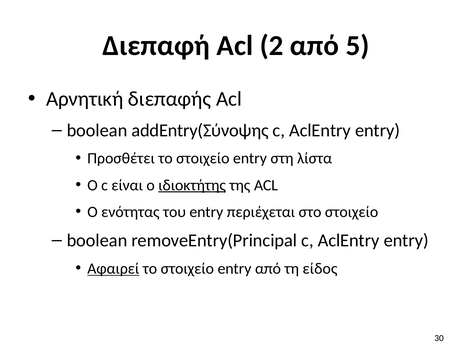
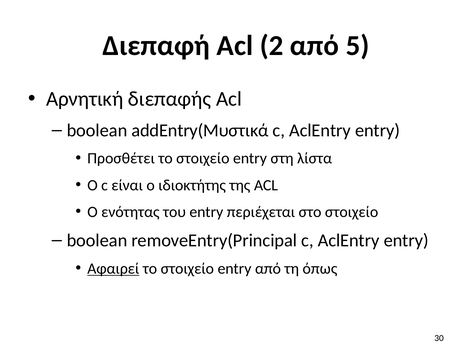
addEntry(Σύνοψης: addEntry(Σύνοψης -> addEntry(Μυστικά (200, 130)
ιδιοκτήτης underline: present -> none (192, 185)
είδος: είδος -> όπως (320, 269)
